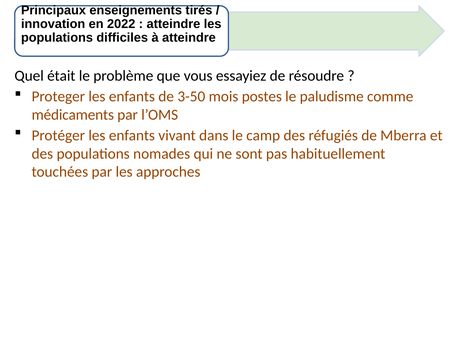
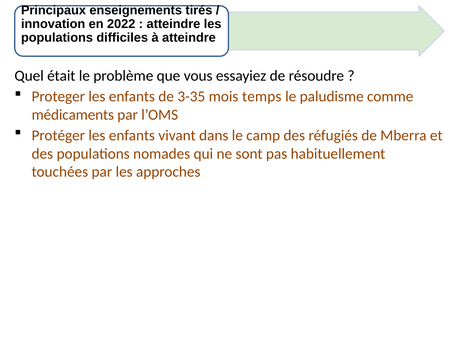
3-50: 3-50 -> 3-35 (191, 96)
postes: postes -> temps (262, 96)
